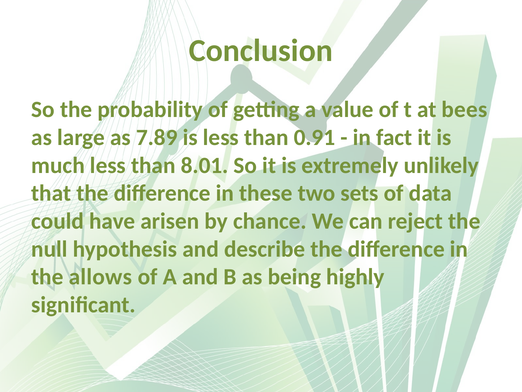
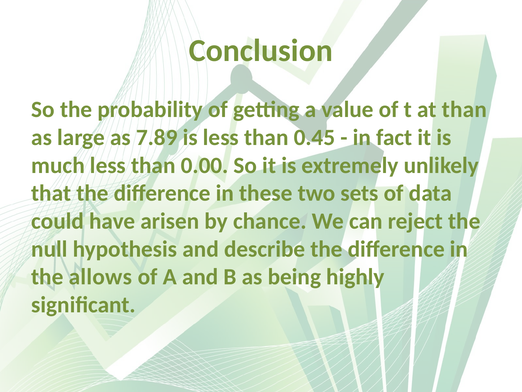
at bees: bees -> than (464, 110)
0.91: 0.91 -> 0.45 (314, 137)
8.01: 8.01 -> 0.00 (205, 165)
